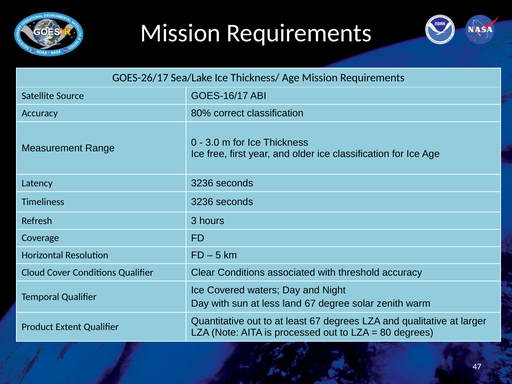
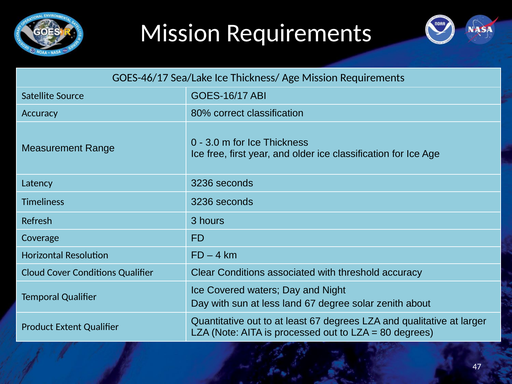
GOES-26/17: GOES-26/17 -> GOES-46/17 (140, 78)
5: 5 -> 4 (218, 255)
warm: warm -> about (418, 303)
